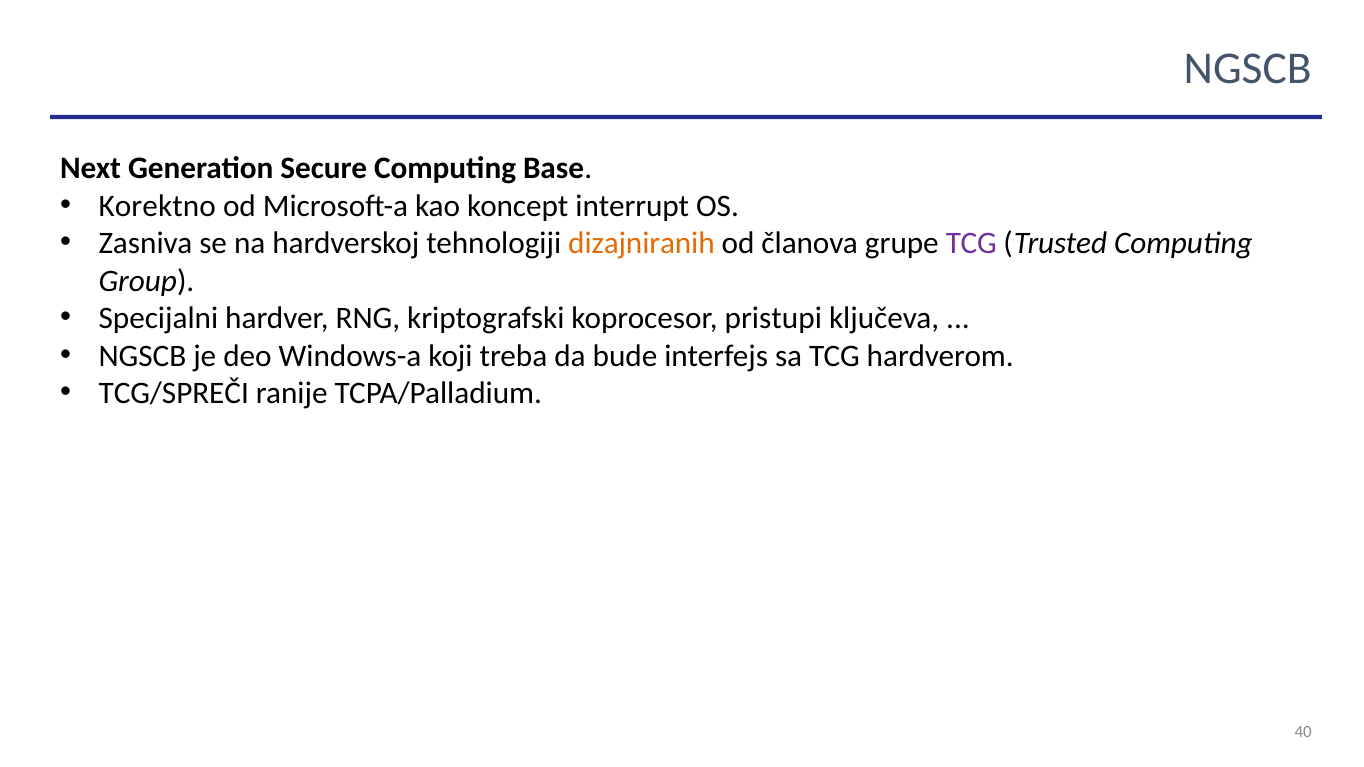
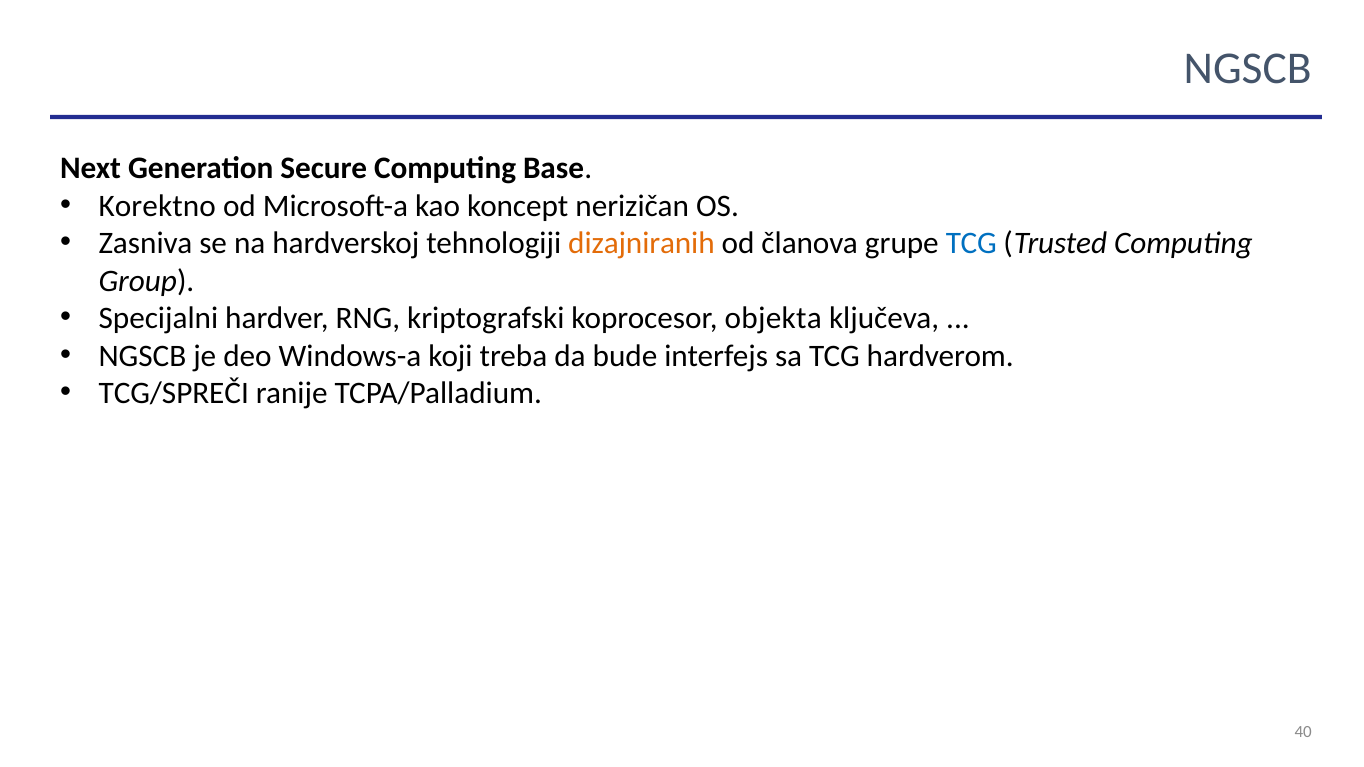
interrupt: interrupt -> nerizičan (632, 206)
TCG colour: purple -> blue (971, 243)
pristupi: pristupi -> objekta (773, 318)
